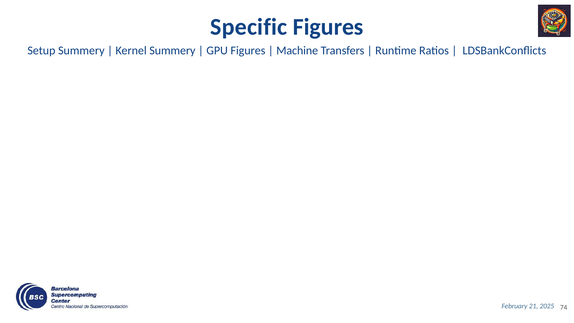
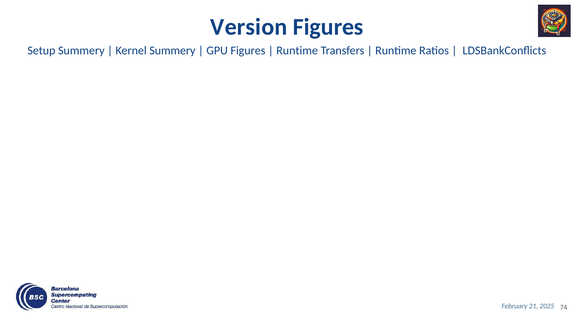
Specific: Specific -> Version (249, 27)
Machine: Machine -> Runtime (297, 50)
